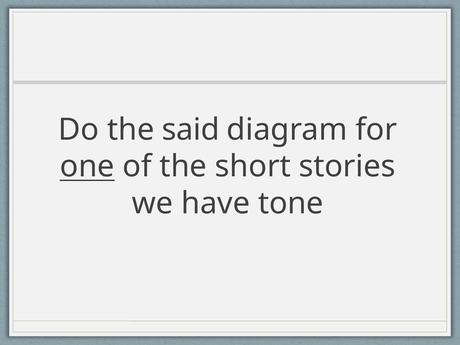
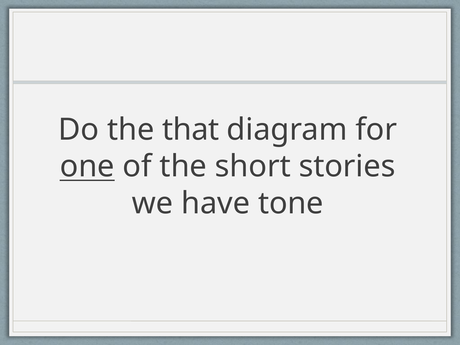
said: said -> that (191, 130)
